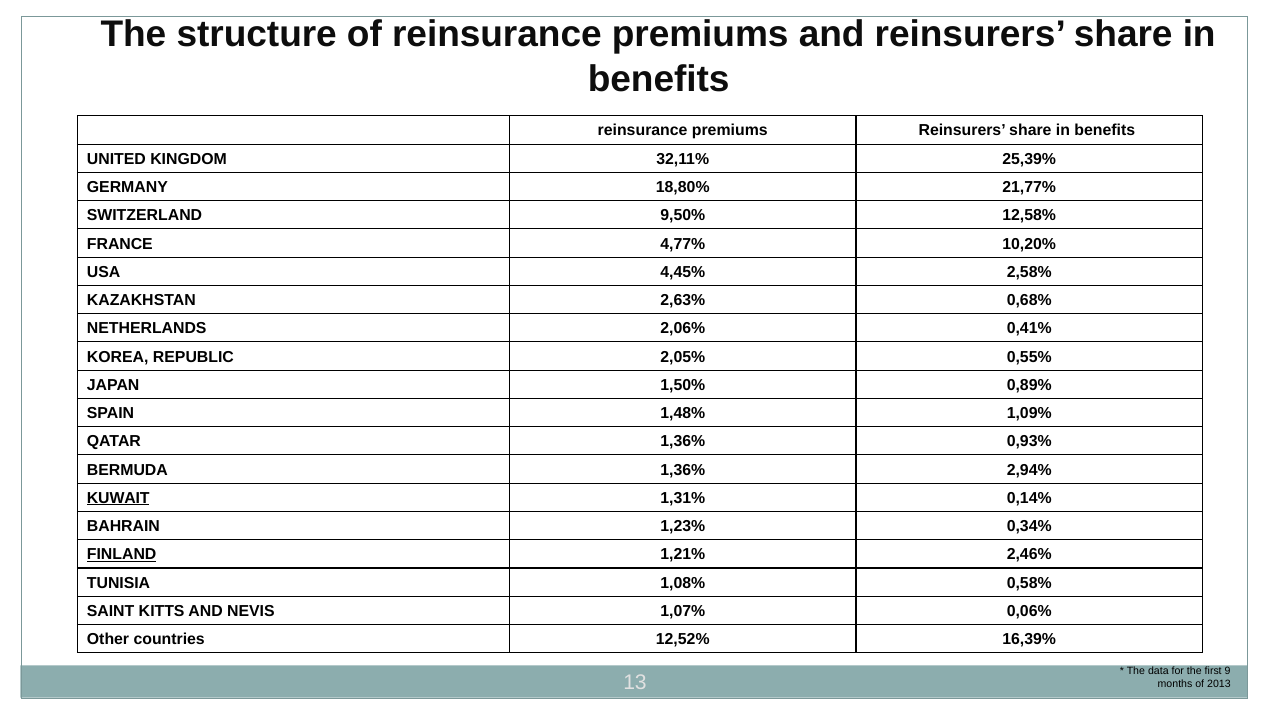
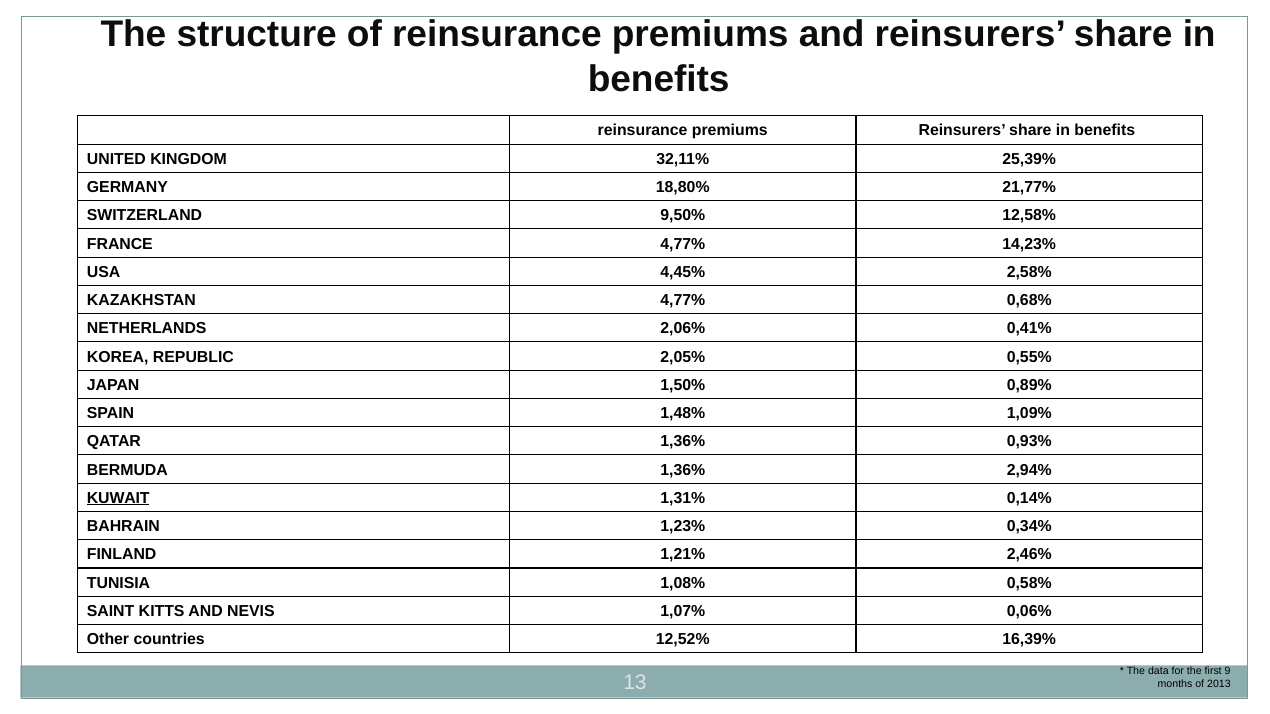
10,20%: 10,20% -> 14,23% (1029, 244)
KAZAKHSTAN 2,63%: 2,63% -> 4,77% (683, 300)
FINLAND underline: present -> none (122, 555)
